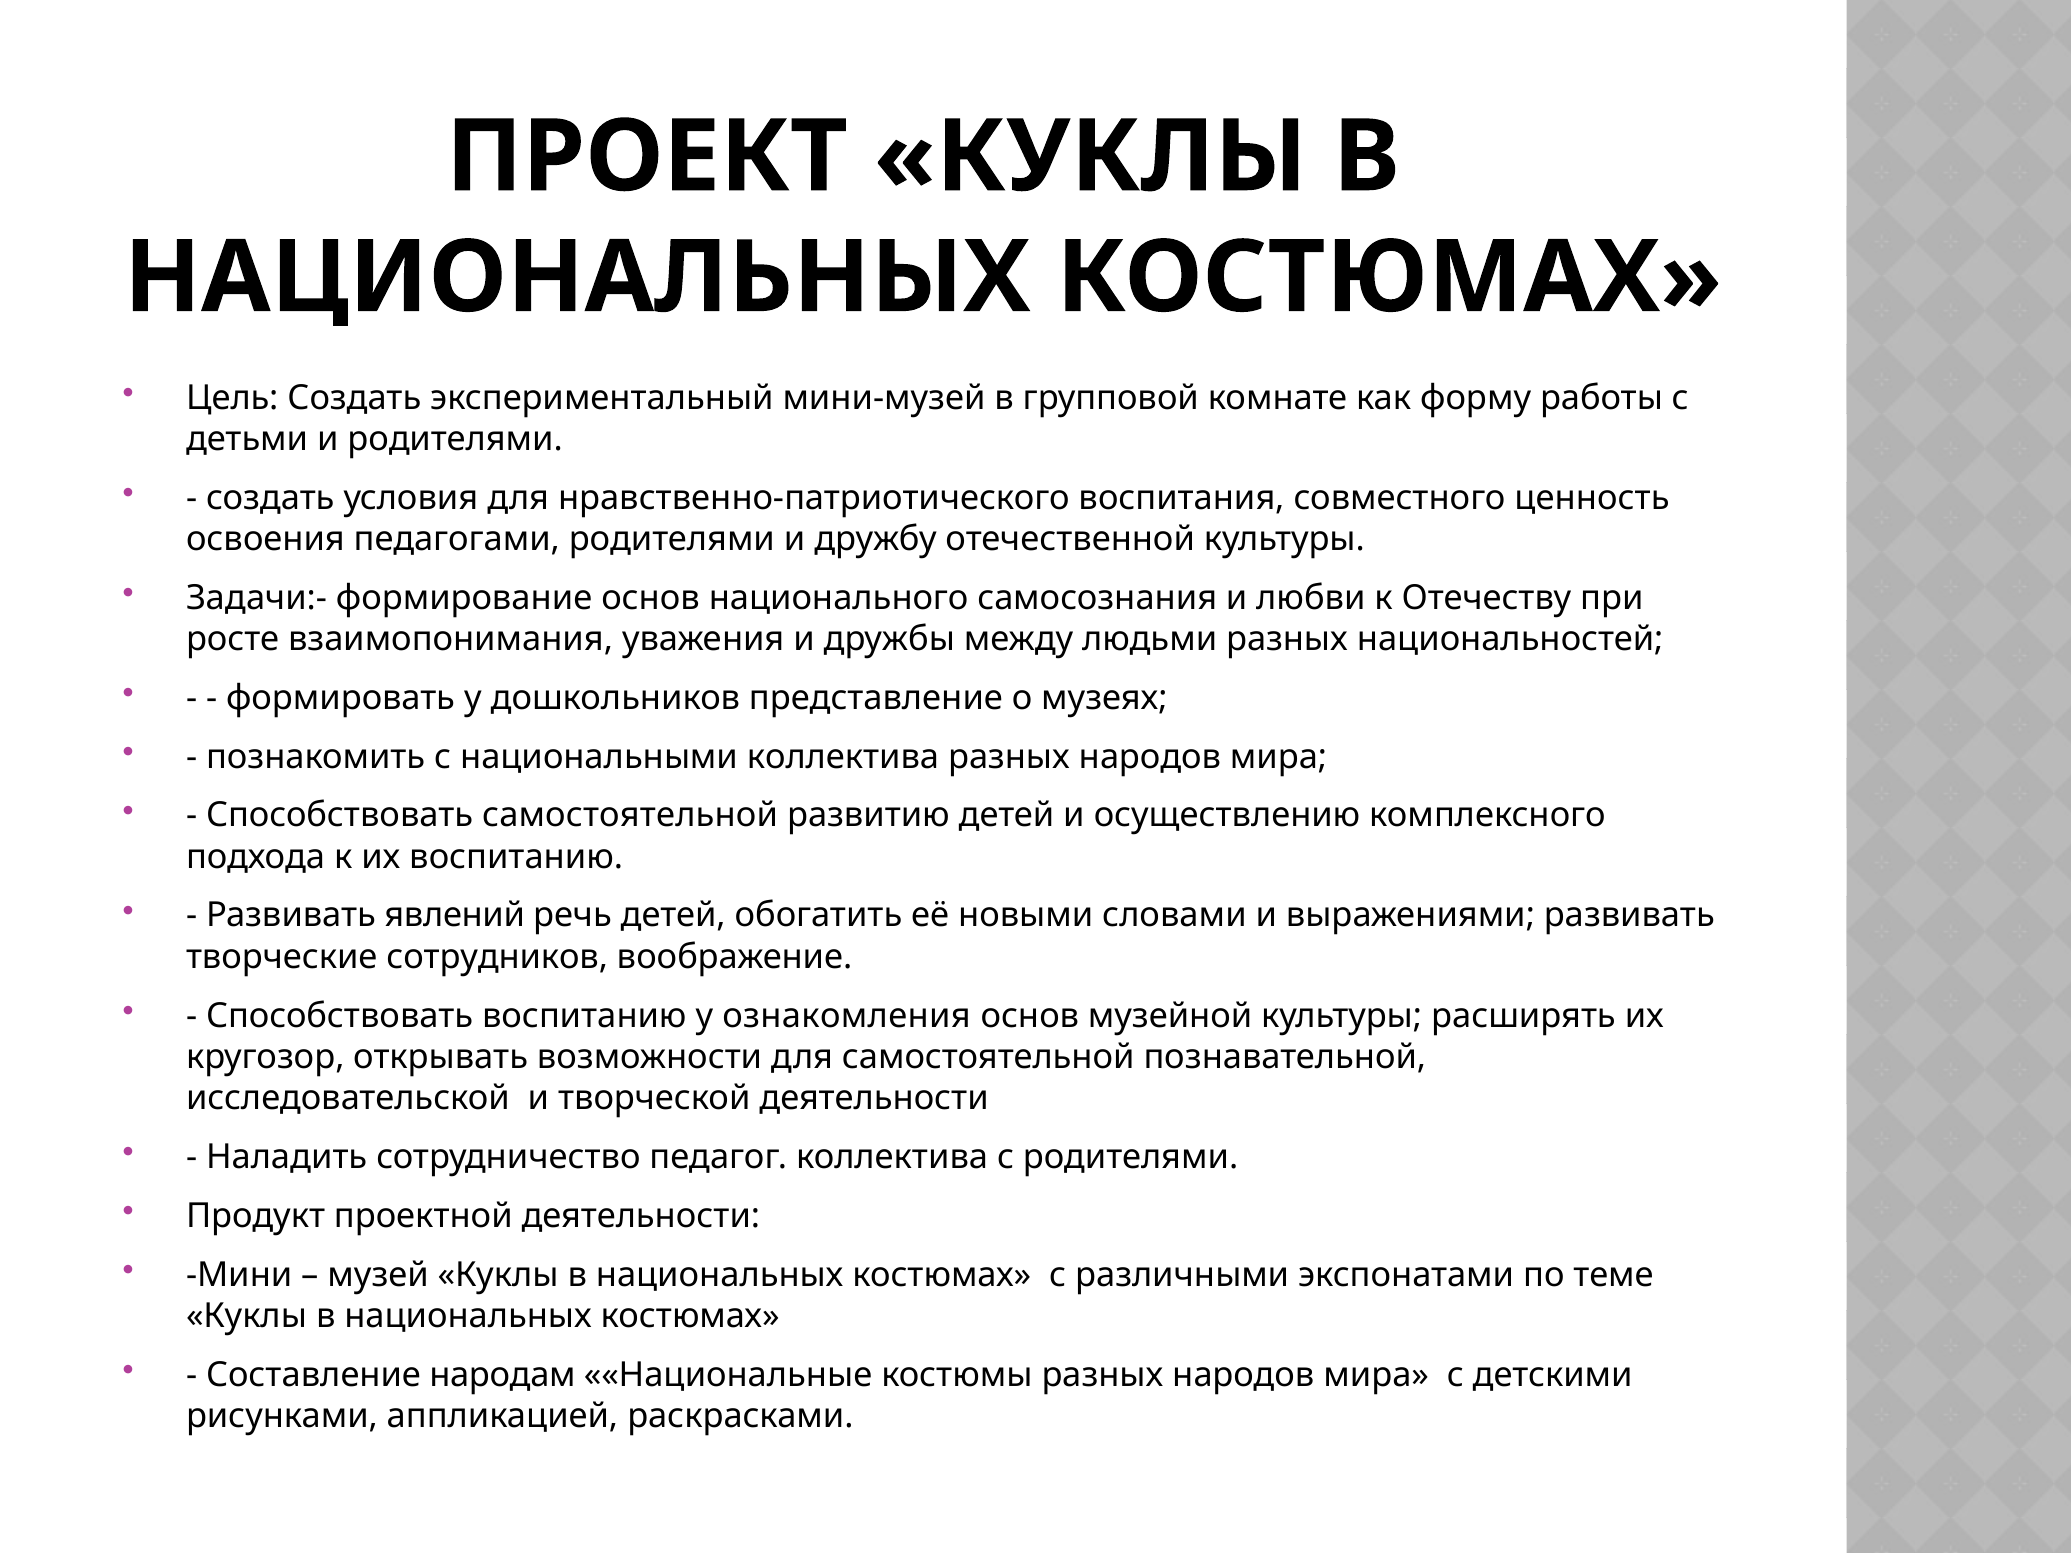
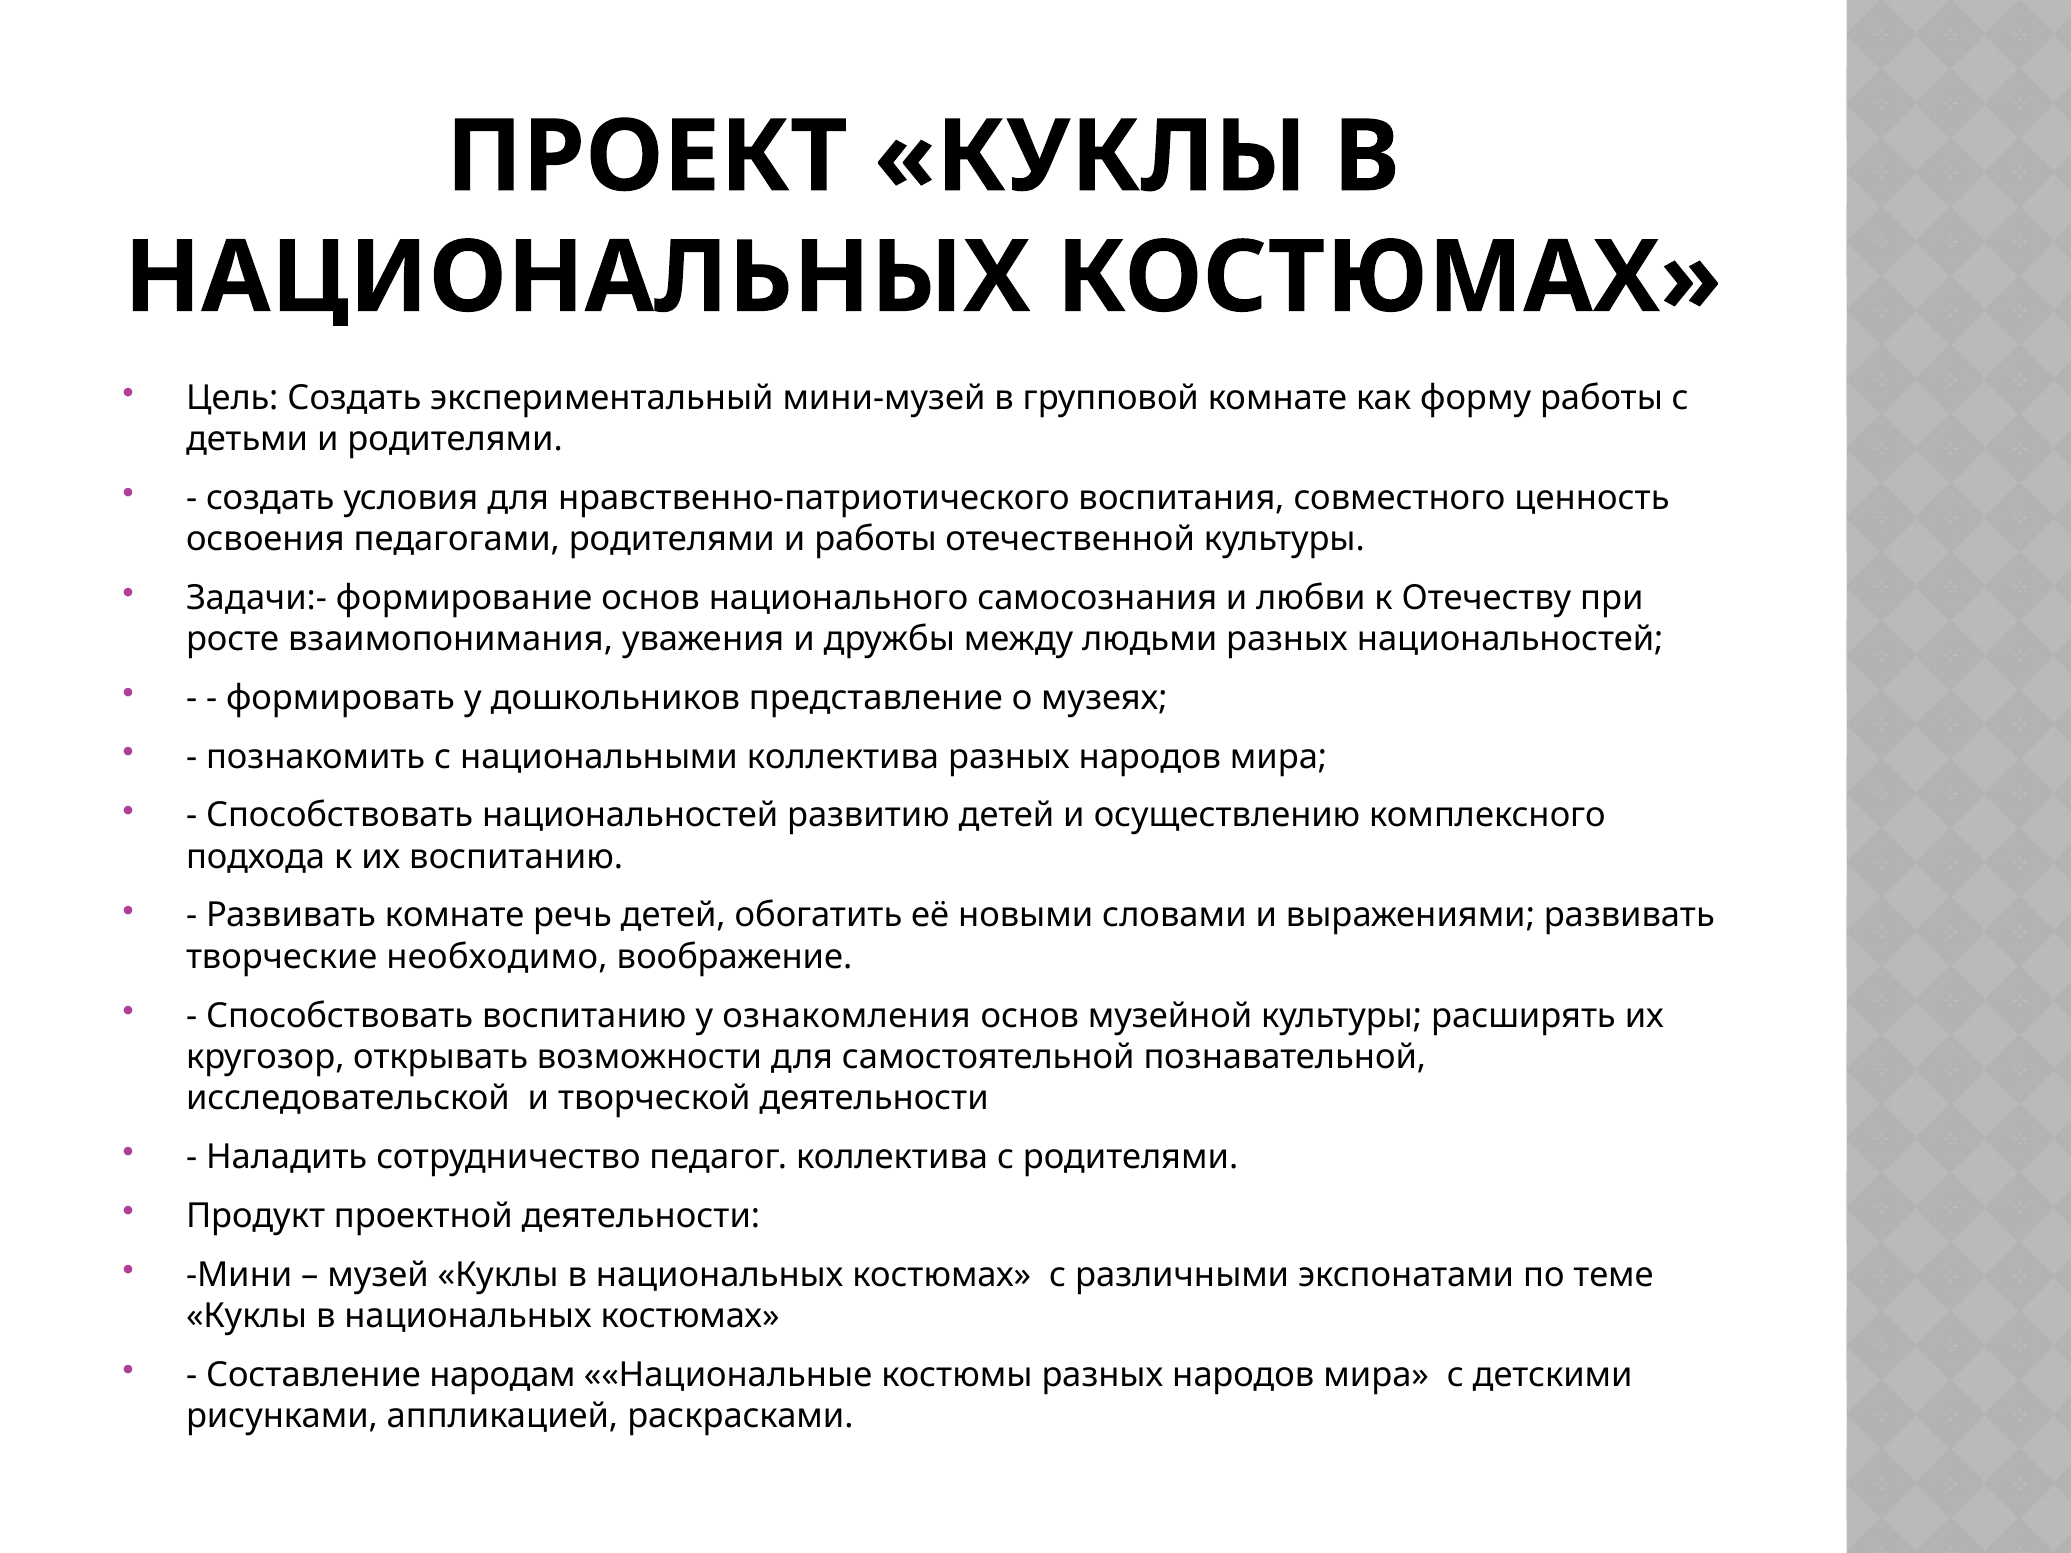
и дружбу: дружбу -> работы (876, 539)
Способствовать самостоятельной: самостоятельной -> национальностей (630, 816)
Развивать явлений: явлений -> комнате (455, 916)
сотрудников: сотрудников -> необходимо (497, 957)
